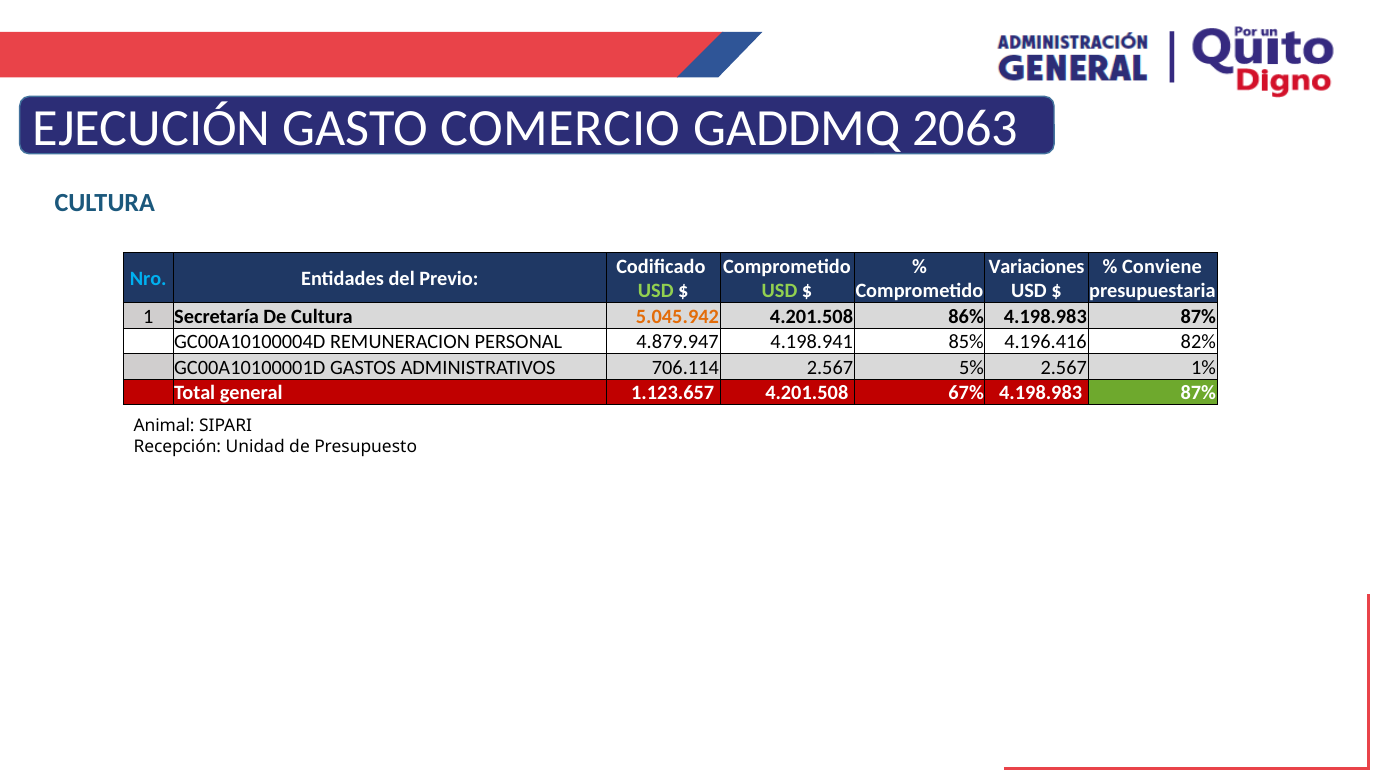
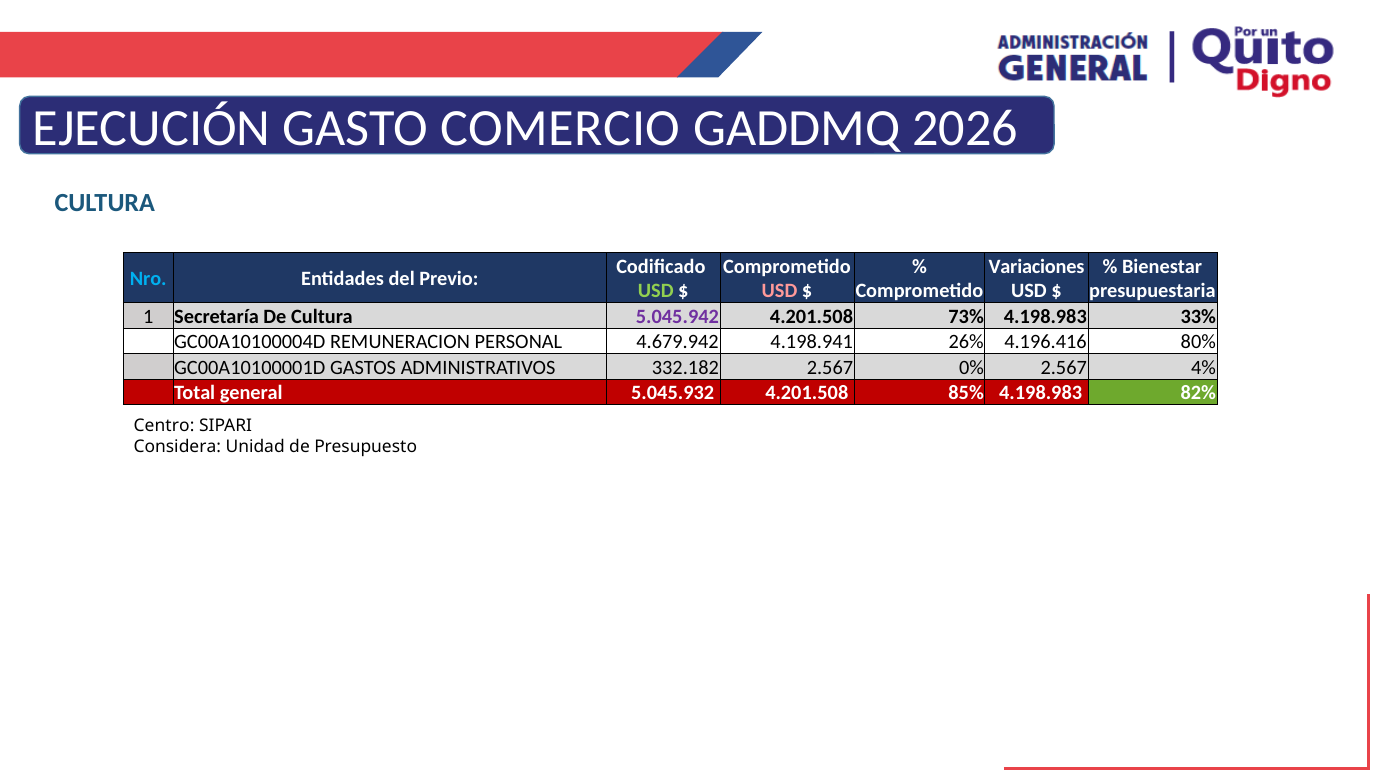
2063: 2063 -> 2026 (965, 129)
Conviene: Conviene -> Bienestar (1162, 266)
USD colour: light green -> pink (780, 291)
5.045.942 colour: orange -> purple (677, 316)
86%: 86% -> 73% (966, 316)
87%: 87% -> 33% (1198, 316)
4.879.947: 4.879.947 -> 4.679.942 (678, 342)
85%: 85% -> 26% (966, 342)
82%: 82% -> 80% (1198, 342)
706.114: 706.114 -> 332.182 (685, 367)
5%: 5% -> 0% (971, 367)
1%: 1% -> 4% (1204, 367)
1.123.657: 1.123.657 -> 5.045.932 (673, 393)
67%: 67% -> 85% (966, 393)
87%: 87% -> 82% (1198, 393)
Animal: Animal -> Centro (164, 425)
Recepción: Recepción -> Considera (177, 446)
